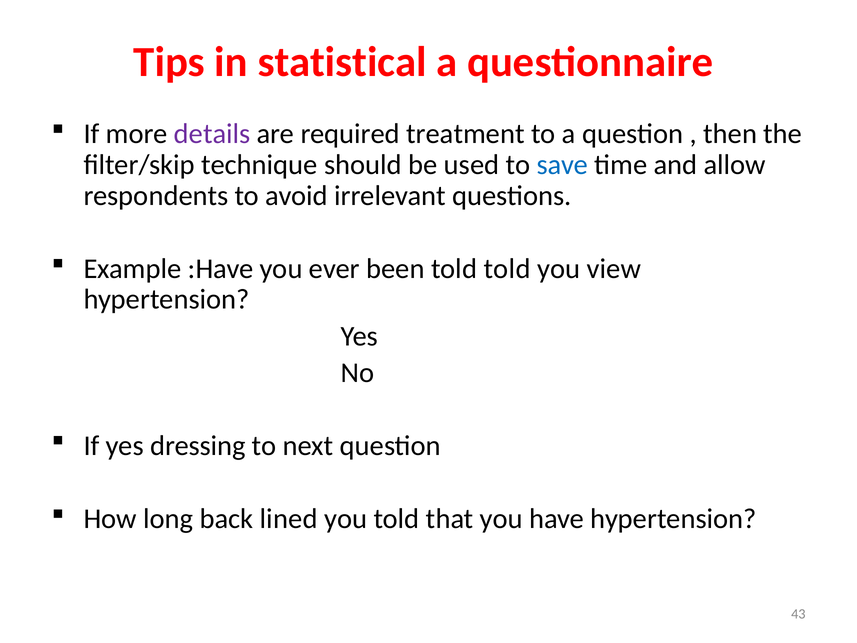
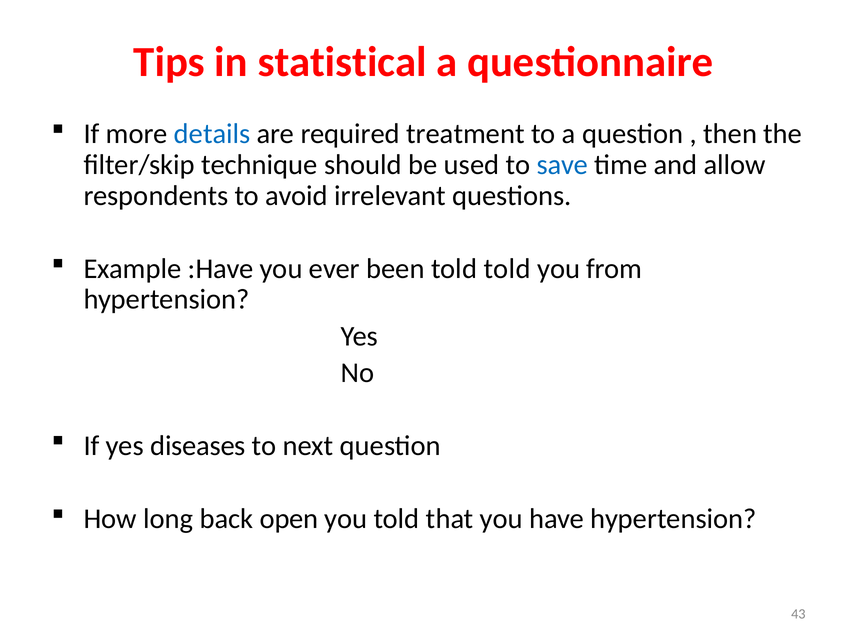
details colour: purple -> blue (212, 134)
view: view -> from (614, 269)
dressing: dressing -> diseases (198, 446)
lined: lined -> open (289, 519)
